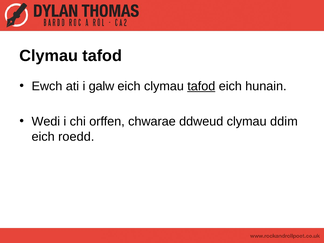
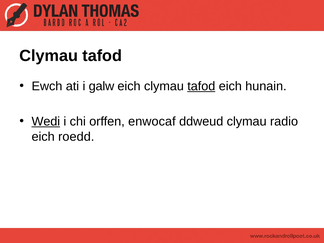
Wedi underline: none -> present (46, 122)
chwarae: chwarae -> enwocaf (152, 122)
ddim: ddim -> radio (284, 122)
